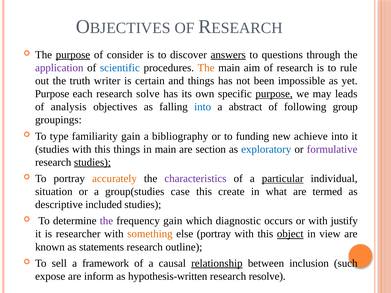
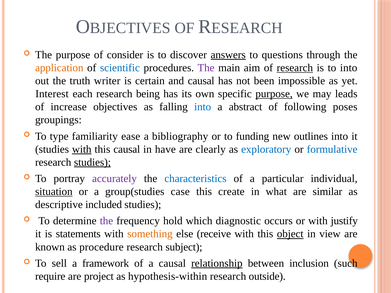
purpose underline: present -> none (73, 55)
application colour: purple -> orange (59, 68)
The colour: orange -> purple (206, 68)
research underline: none -> present (295, 68)
to rule: rule -> into (349, 68)
and things: things -> causal (201, 81)
Purpose: Purpose -> Interest (52, 94)
solve: solve -> being (148, 94)
analysis: analysis -> increase (69, 107)
group: group -> poses (345, 107)
familiarity gain: gain -> ease (131, 136)
achieve: achieve -> outlines (311, 136)
with underline: none -> present (82, 149)
this things: things -> causal (127, 149)
in main: main -> have (165, 149)
section: section -> clearly (211, 149)
formulative colour: purple -> blue (332, 149)
accurately colour: orange -> purple (114, 179)
characteristics colour: purple -> blue (196, 179)
particular underline: present -> none (283, 179)
situation underline: none -> present (54, 192)
termed: termed -> similar (327, 192)
frequency gain: gain -> hold (173, 221)
researcher: researcher -> statements (78, 234)
else portray: portray -> receive (214, 234)
statements: statements -> procedure (101, 247)
outline: outline -> subject (184, 247)
expose: expose -> require (50, 276)
inform: inform -> project (99, 276)
hypothesis-written: hypothesis-written -> hypothesis-within (168, 276)
resolve: resolve -> outside (267, 276)
